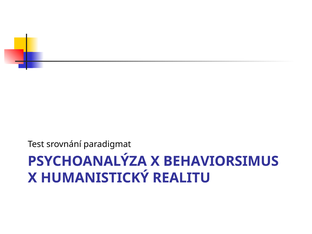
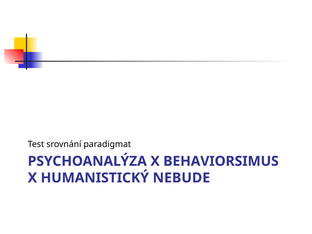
REALITU: REALITU -> NEBUDE (181, 178)
